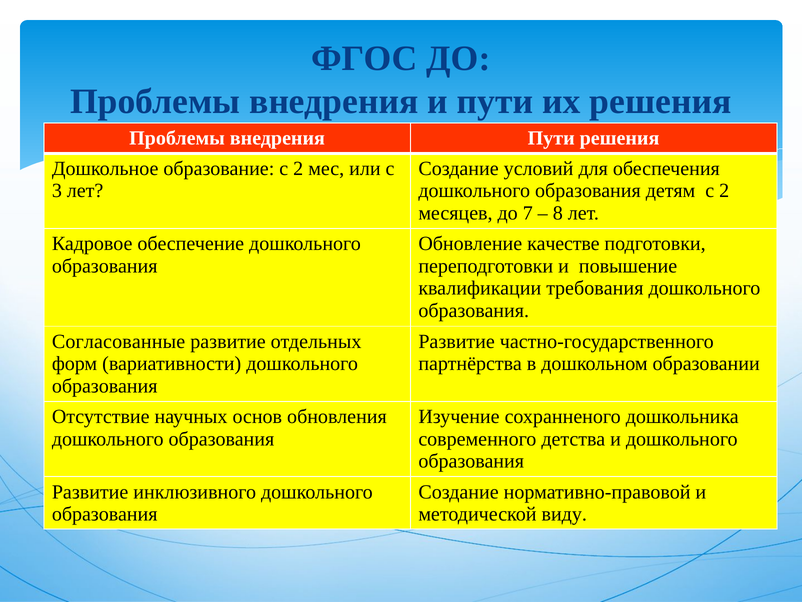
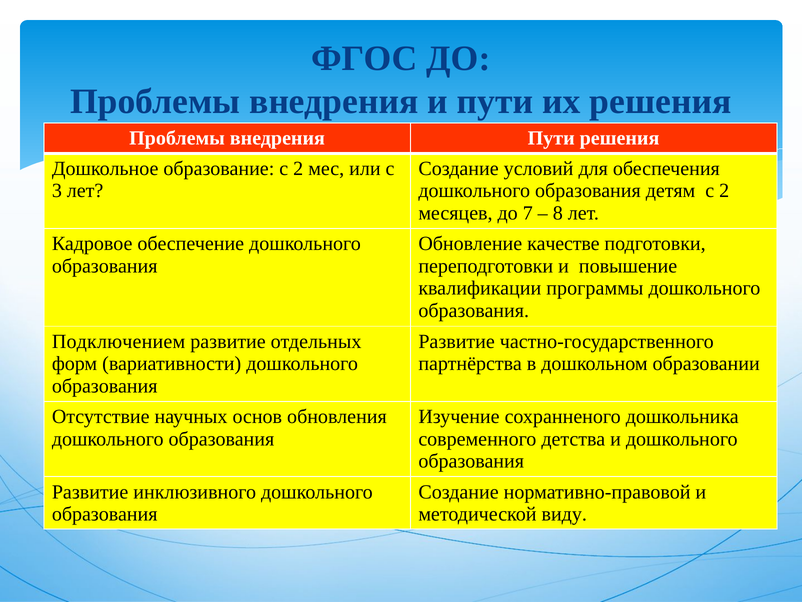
требования: требования -> программы (595, 288)
Согласованные: Согласованные -> Подключением (119, 341)
